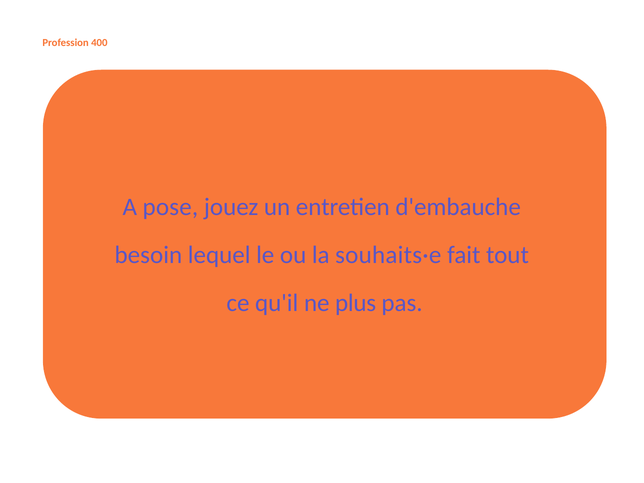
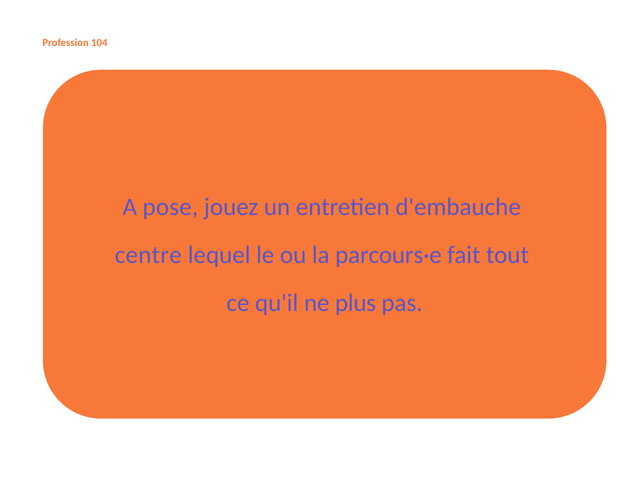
400: 400 -> 104 (99, 43)
besoin: besoin -> centre (148, 255)
souhaits·e: souhaits·e -> parcours·e (388, 255)
